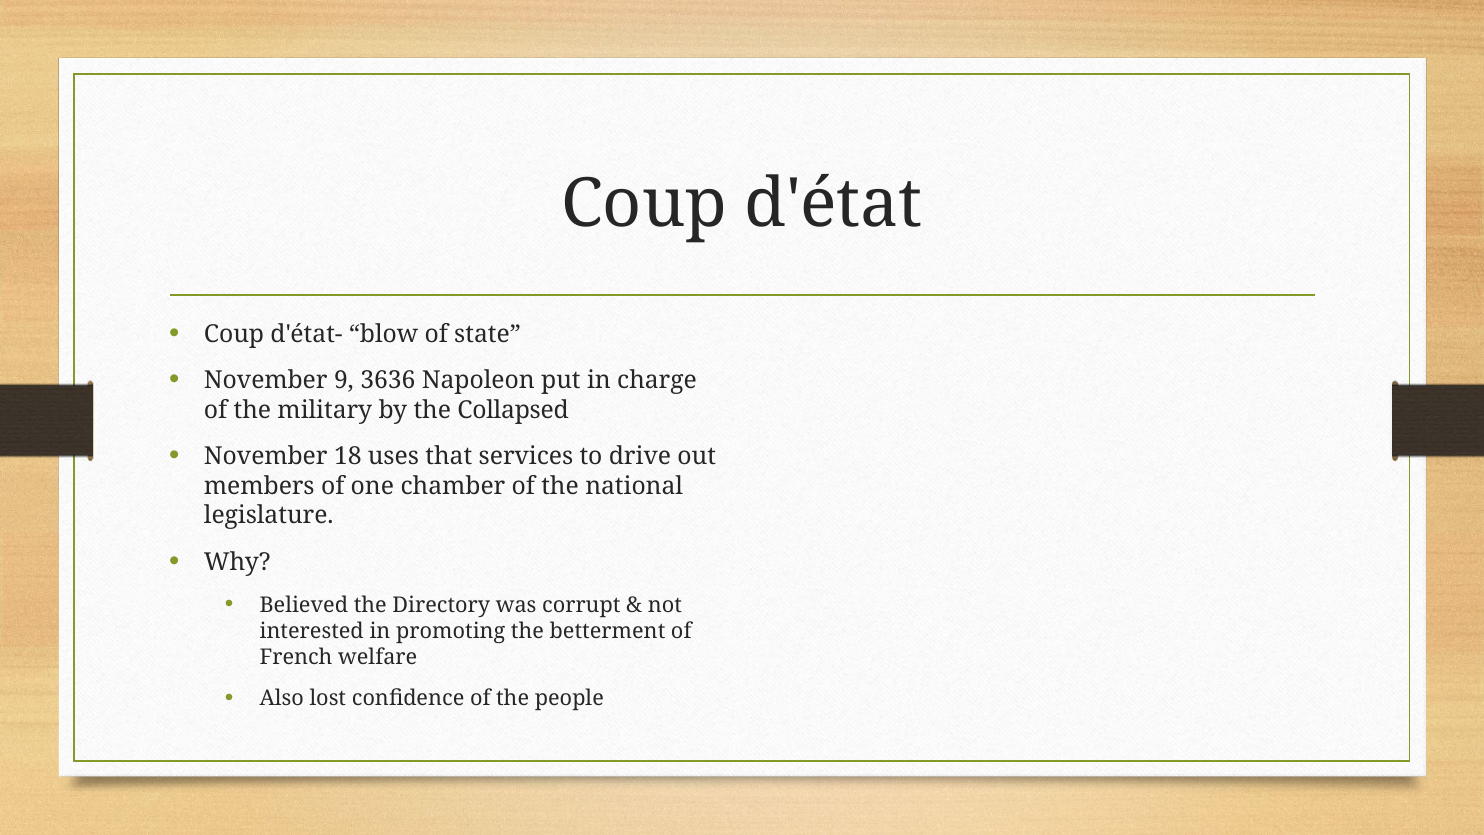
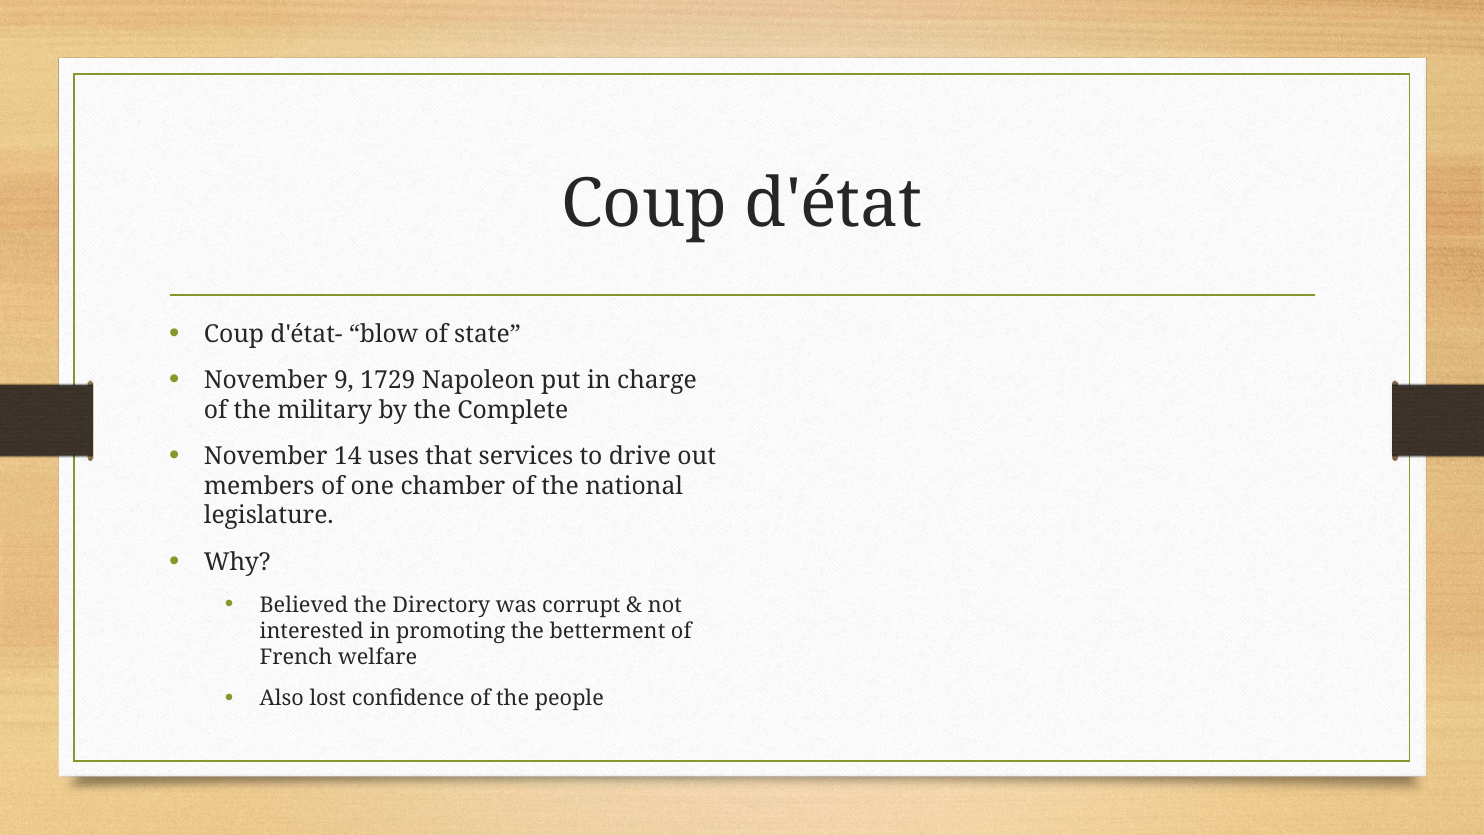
3636: 3636 -> 1729 (388, 380)
Collapsed: Collapsed -> Complete (513, 410)
18: 18 -> 14 (348, 456)
